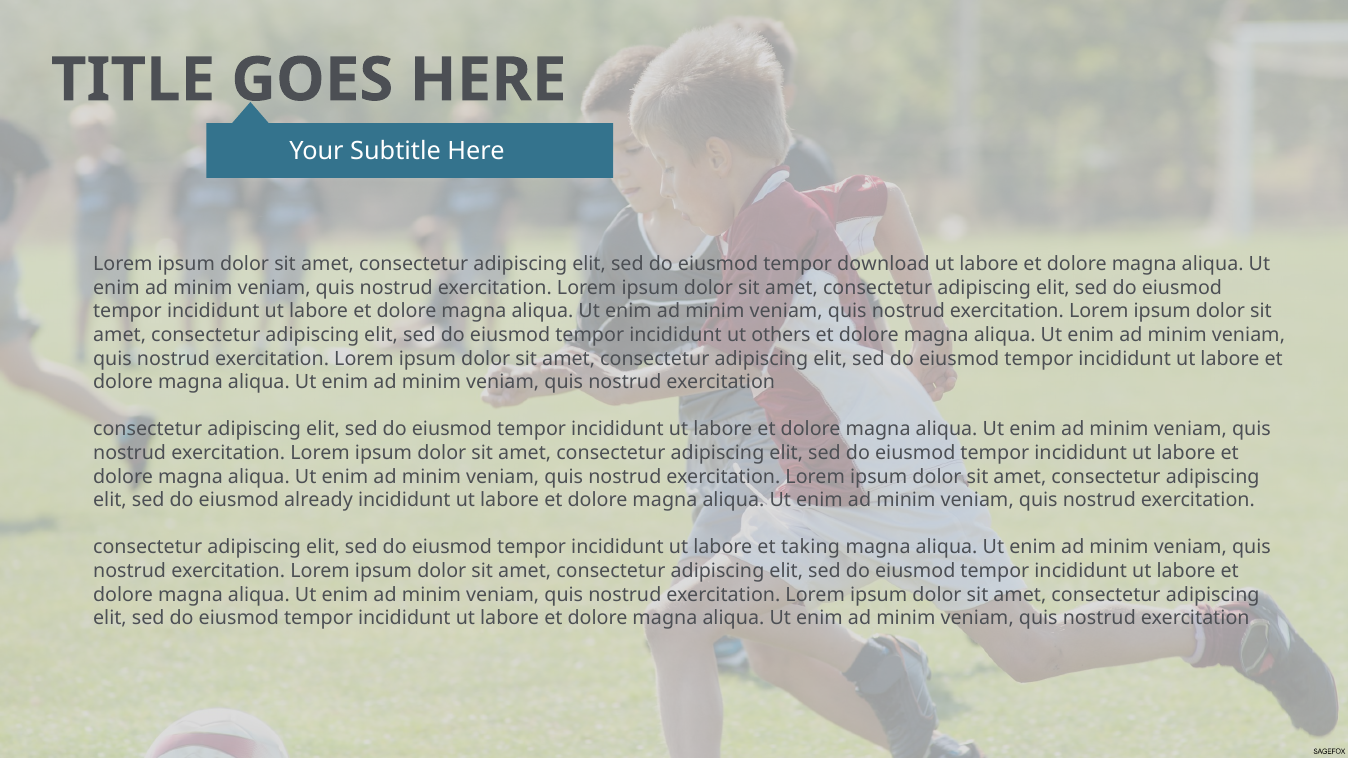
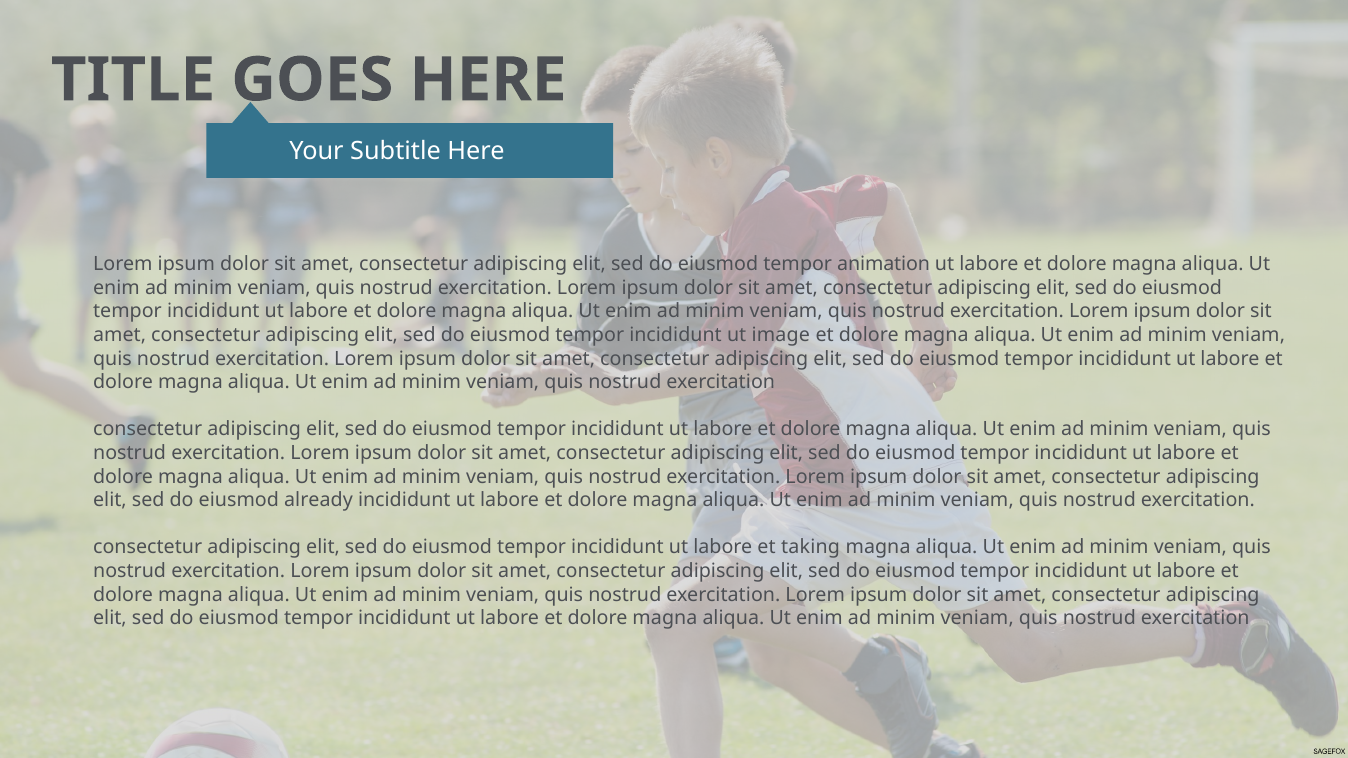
download: download -> animation (884, 264)
others: others -> image (781, 335)
